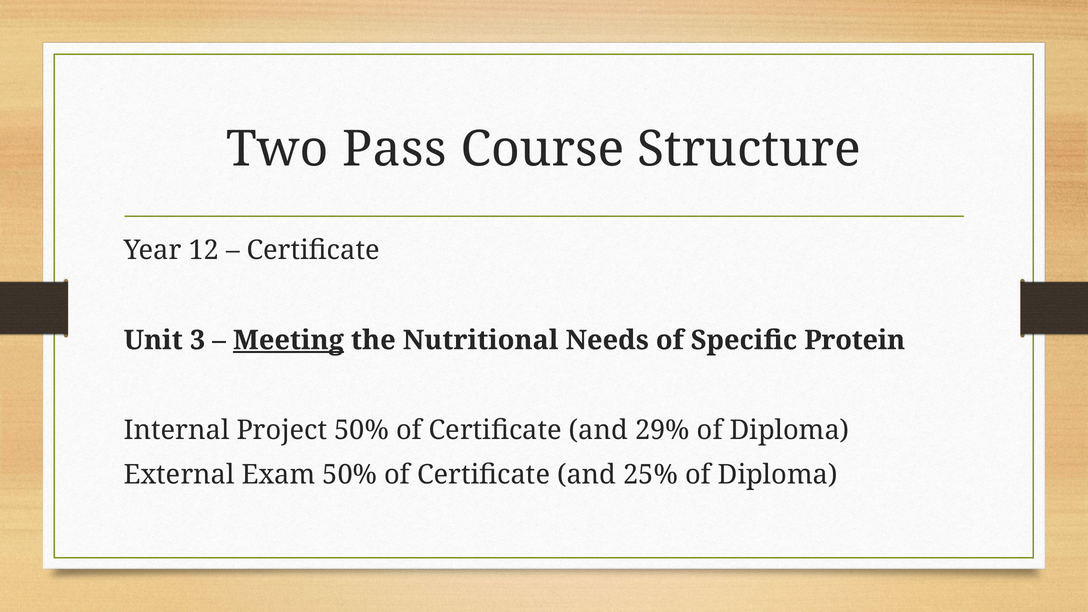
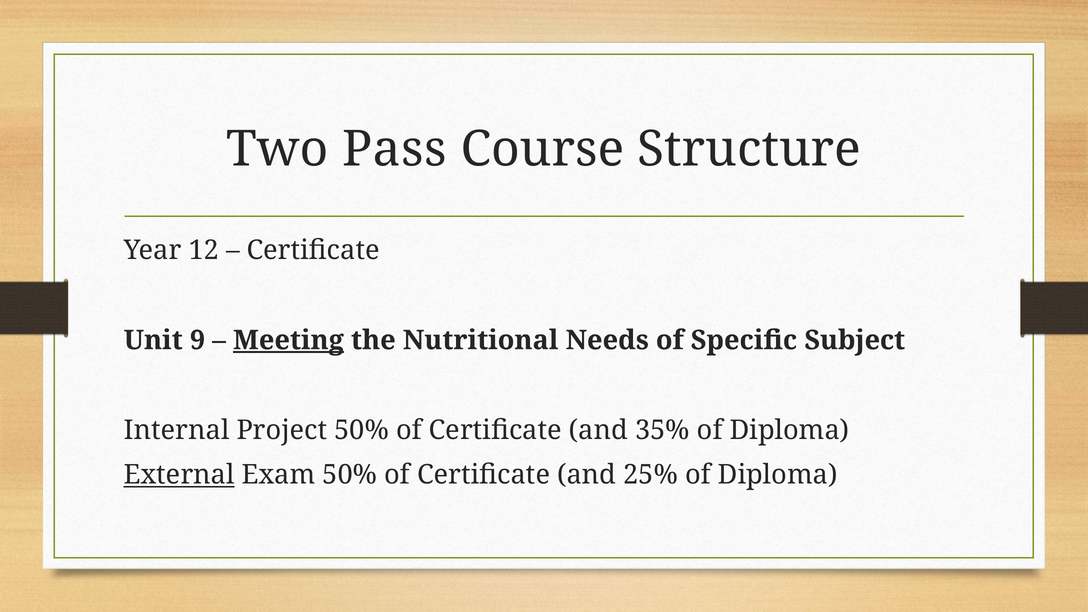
3: 3 -> 9 (198, 340)
Protein: Protein -> Subject (855, 340)
29%: 29% -> 35% (662, 430)
External underline: none -> present (179, 475)
